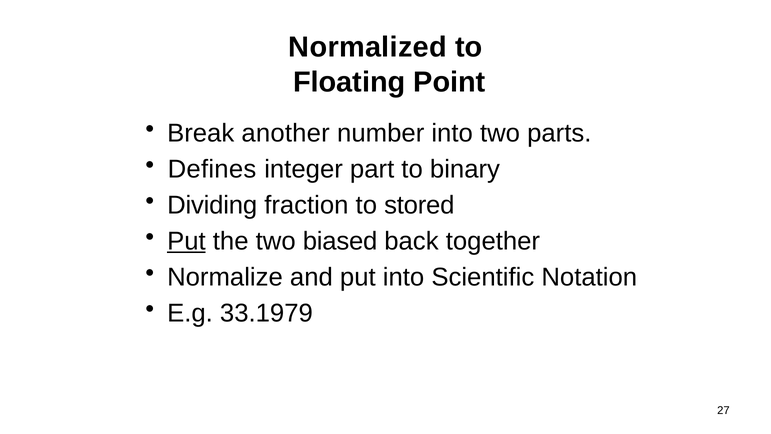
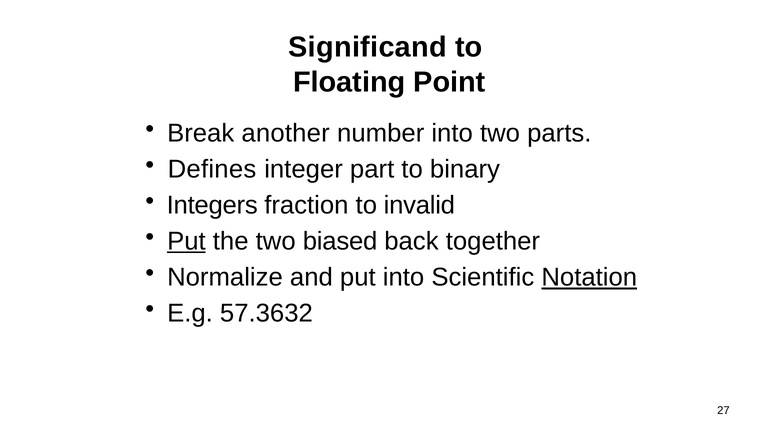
Normalized: Normalized -> Significand (368, 47)
Dividing: Dividing -> Integers (212, 205)
stored: stored -> invalid (419, 205)
Notation underline: none -> present (589, 277)
33.1979: 33.1979 -> 57.3632 (266, 313)
